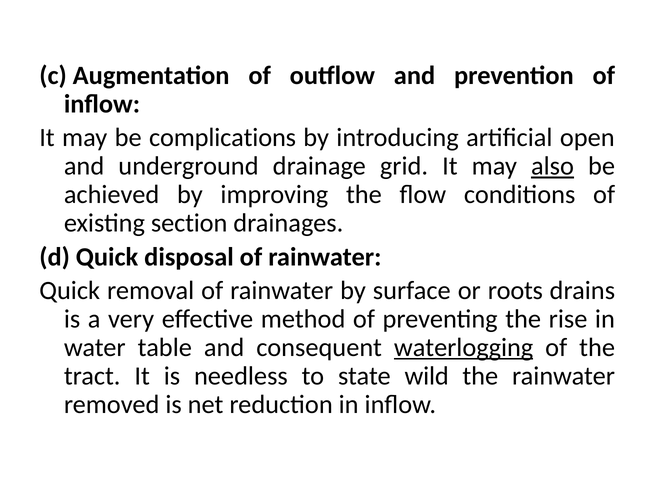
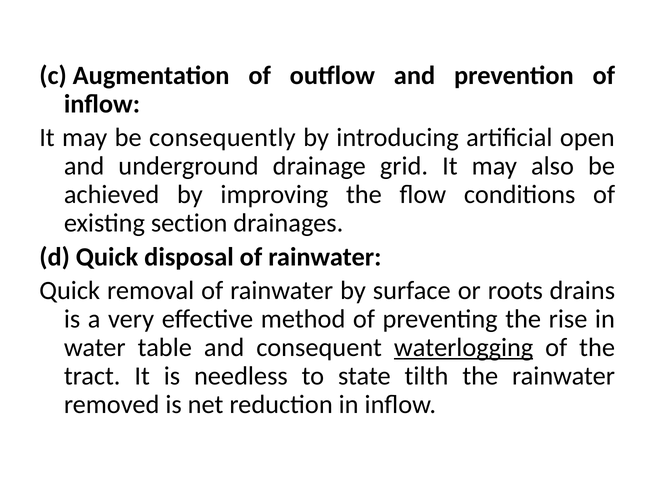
complications: complications -> consequently (222, 138)
also underline: present -> none (552, 166)
wild: wild -> tilth (427, 376)
